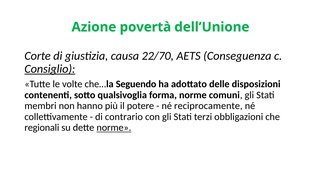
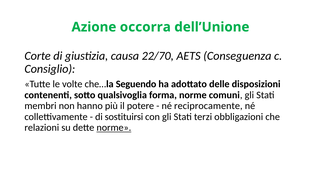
povertà: povertà -> occorra (145, 27)
Consiglio underline: present -> none (50, 69)
contrario: contrario -> sostituirsi (124, 116)
regionali: regionali -> relazioni (42, 127)
